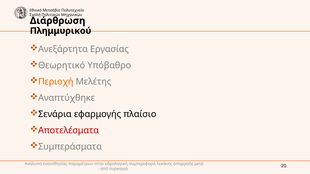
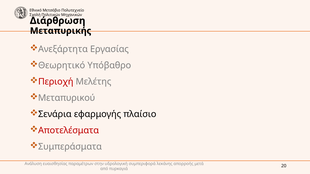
Πλημμυρικού: Πλημμυρικού -> Μεταπυρικής (61, 31)
Περιοχή colour: orange -> red (56, 82)
Αναπτύχθηκε: Αναπτύχθηκε -> Μεταπυρικού (67, 98)
